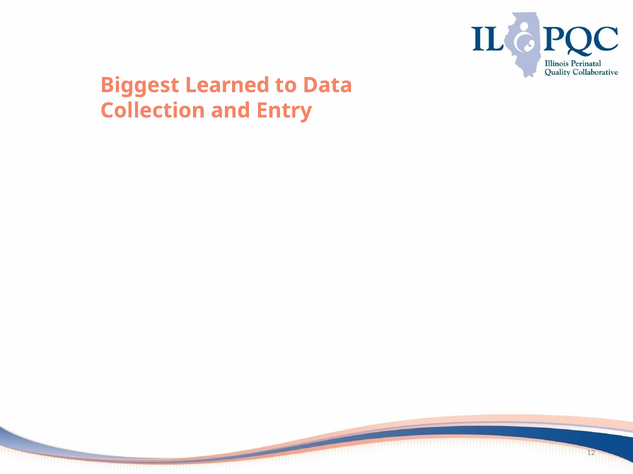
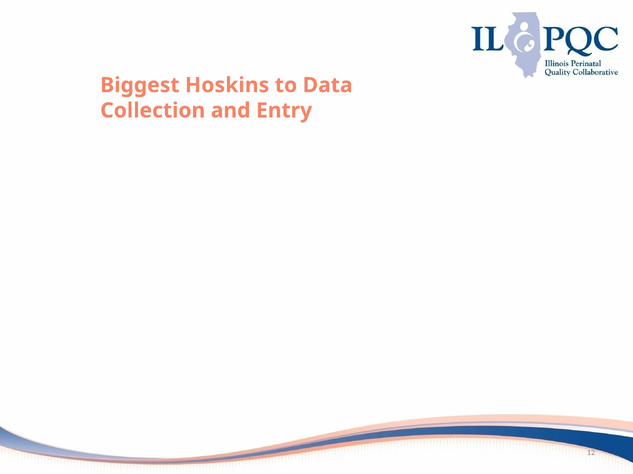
Learned: Learned -> Hoskins (227, 85)
